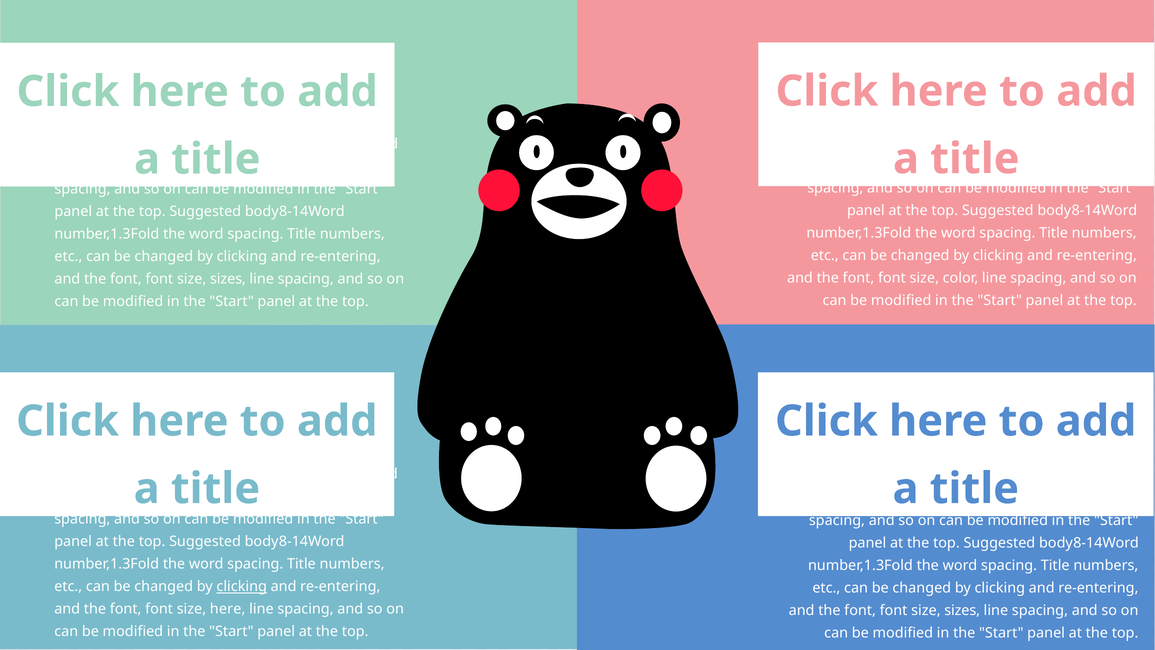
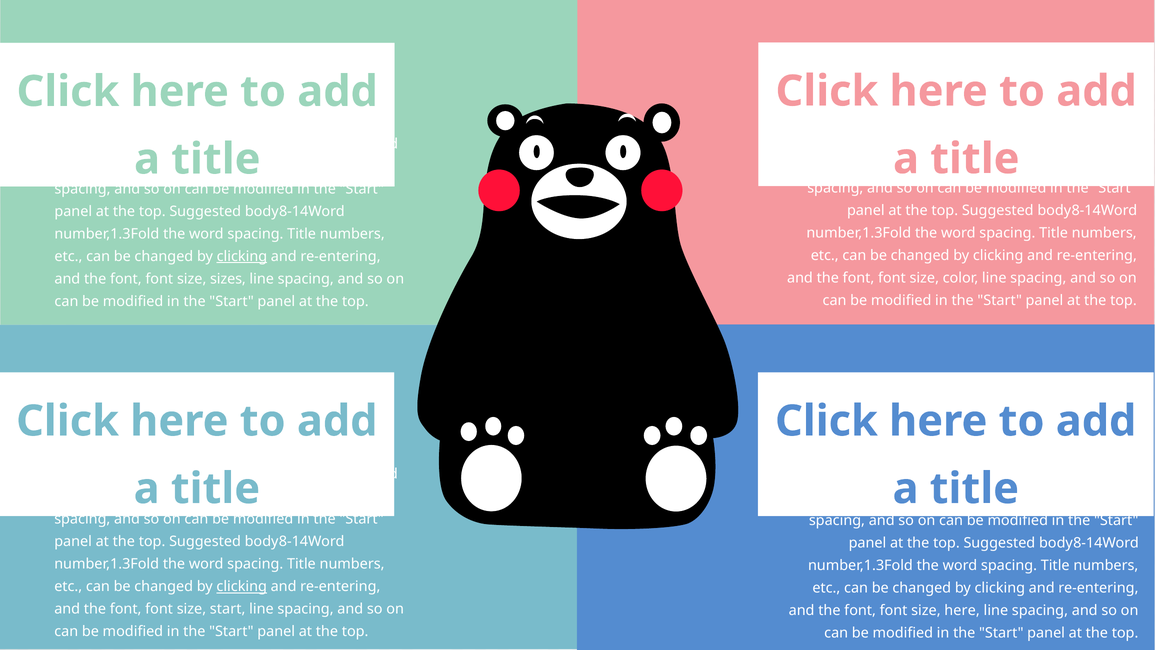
clicking underline: none -> present (242, 256)
size here: here -> start (228, 609)
sizes: sizes -> here (962, 610)
